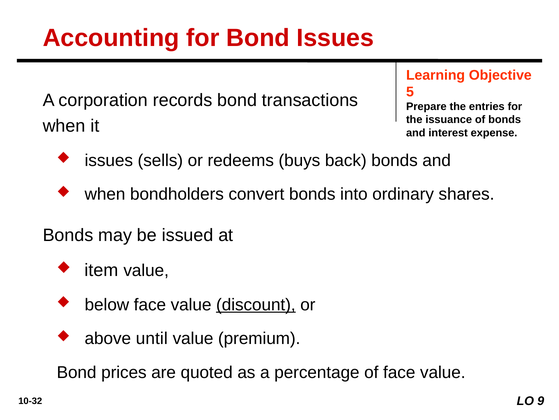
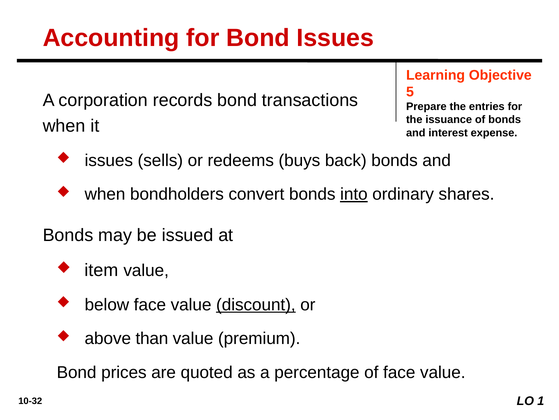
into underline: none -> present (354, 194)
until: until -> than (152, 338)
9: 9 -> 1 (541, 400)
